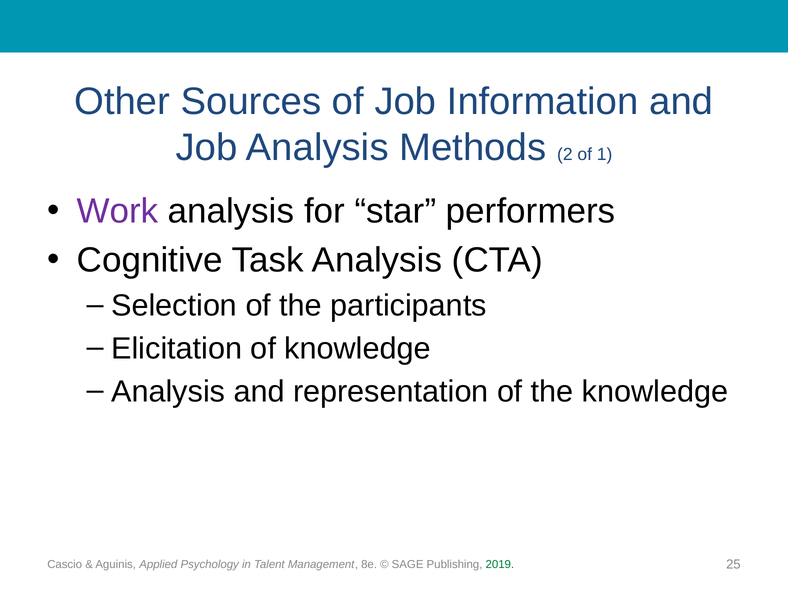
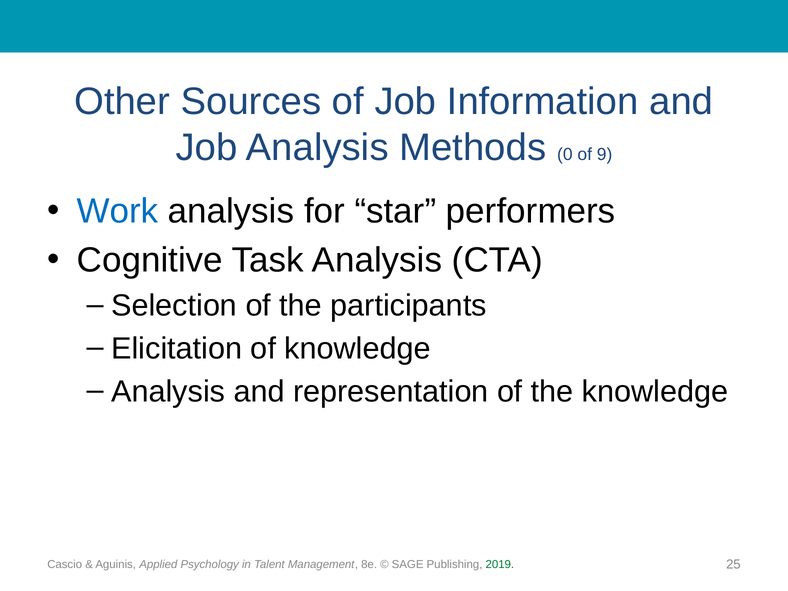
2: 2 -> 0 (565, 155)
1: 1 -> 9 (605, 155)
Work colour: purple -> blue (117, 211)
